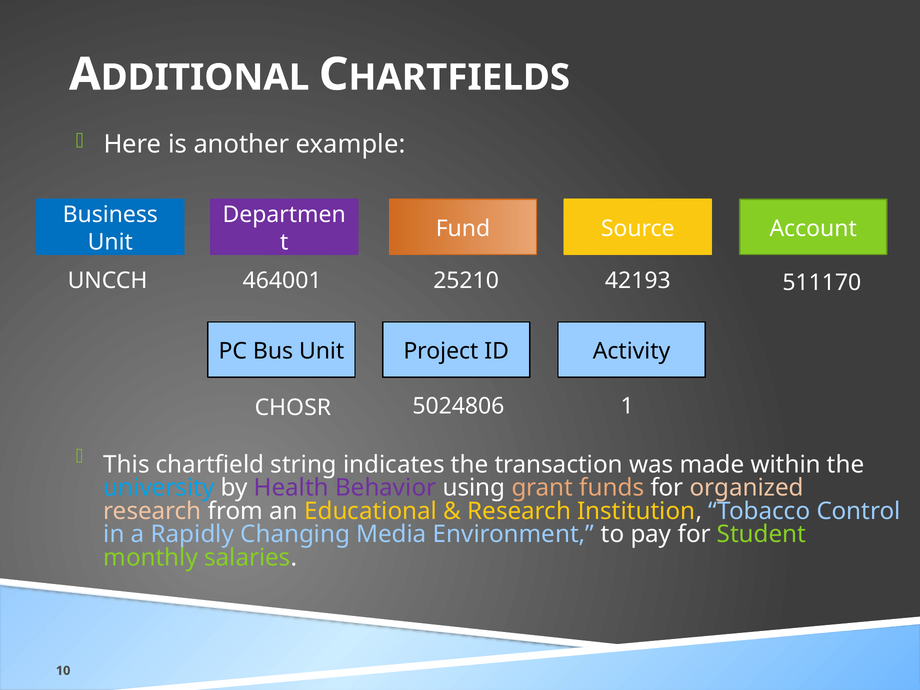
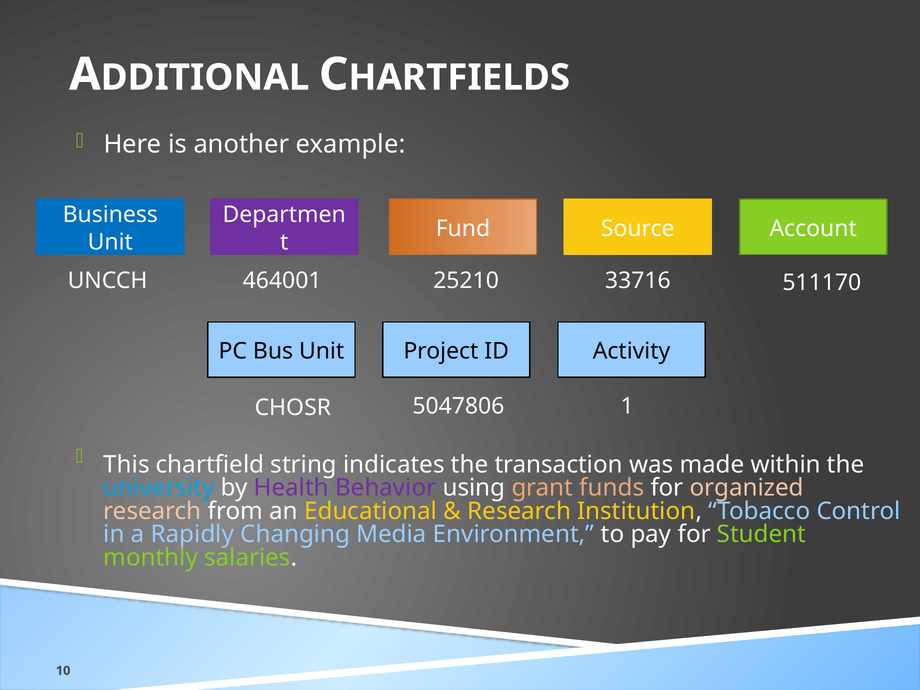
42193: 42193 -> 33716 (638, 281)
5024806: 5024806 -> 5047806 (458, 406)
